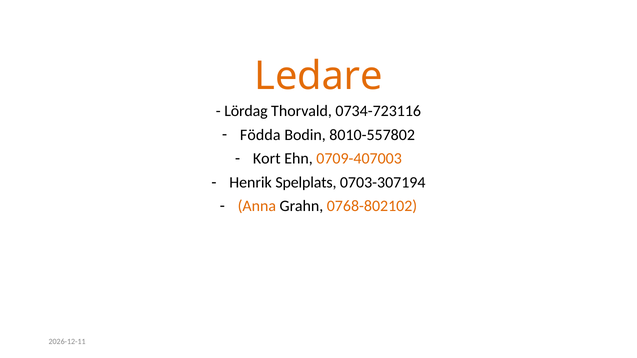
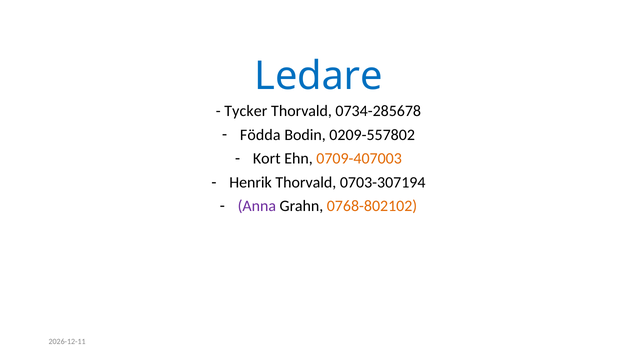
Ledare colour: orange -> blue (319, 76)
Lördag: Lördag -> Tycker (246, 111)
0734-723116: 0734-723116 -> 0734-285678 (378, 111)
8010-557802: 8010-557802 -> 0209-557802 (372, 135)
Henrik Spelplats: Spelplats -> Thorvald (306, 183)
Anna colour: orange -> purple (257, 206)
